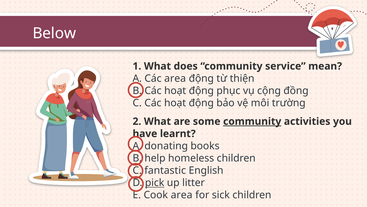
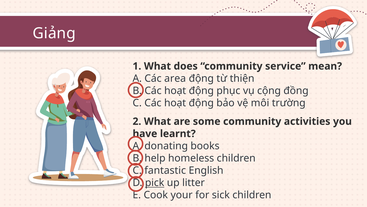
Below: Below -> Giảng (54, 33)
community underline: present -> none (252, 121)
Cook area: area -> your (182, 195)
